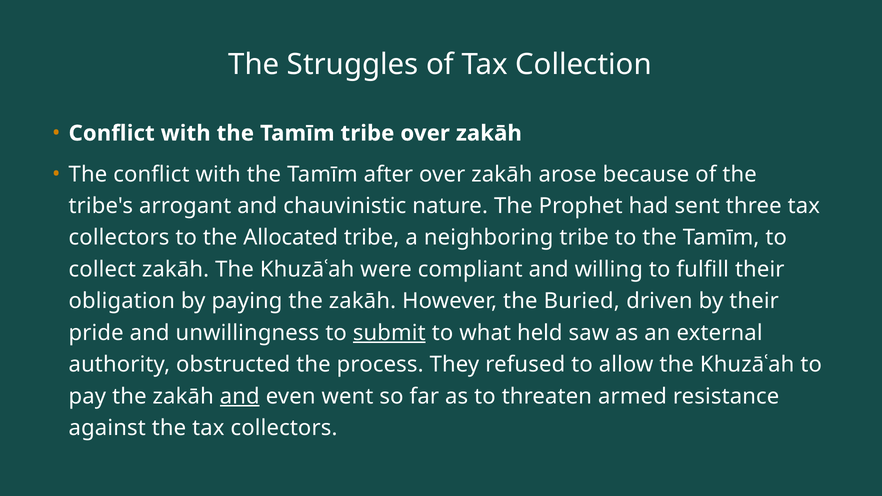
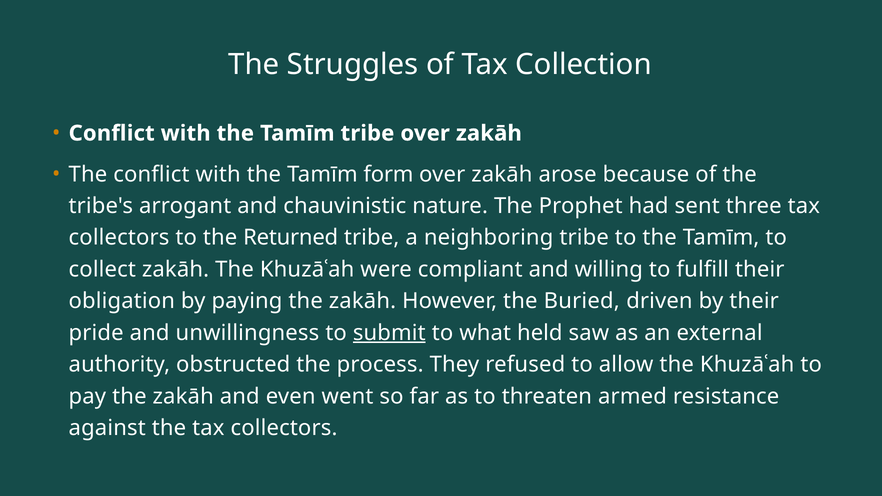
after: after -> form (388, 174)
Allocated: Allocated -> Returned (291, 238)
and underline: present -> none (240, 396)
